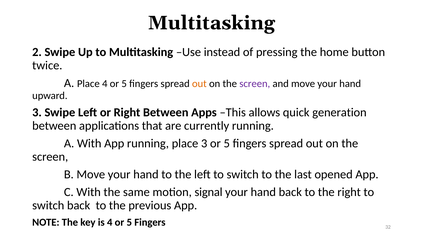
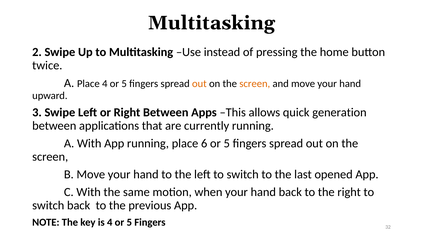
screen colour: purple -> orange (255, 84)
place 3: 3 -> 6 (204, 143)
signal: signal -> when (208, 192)
